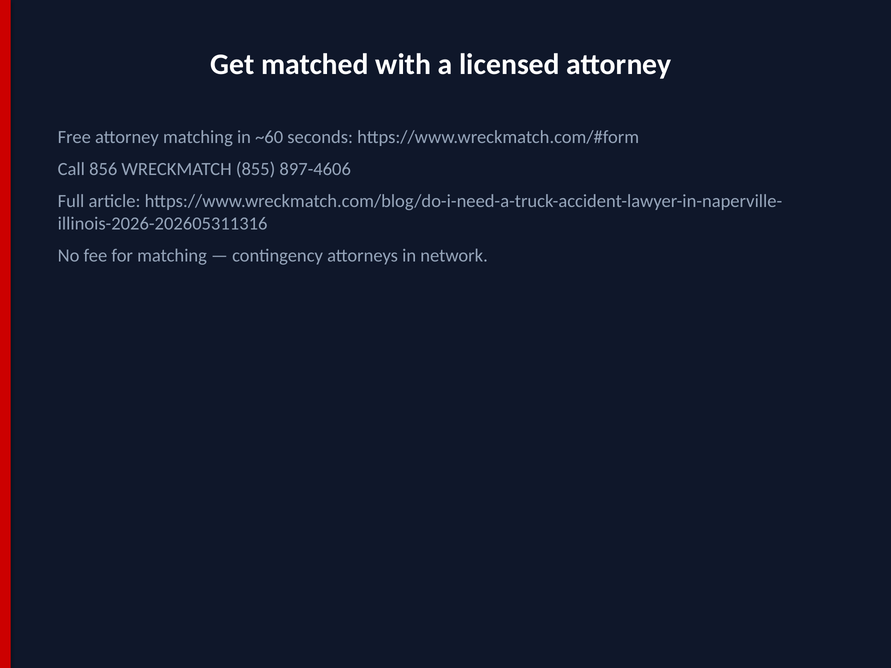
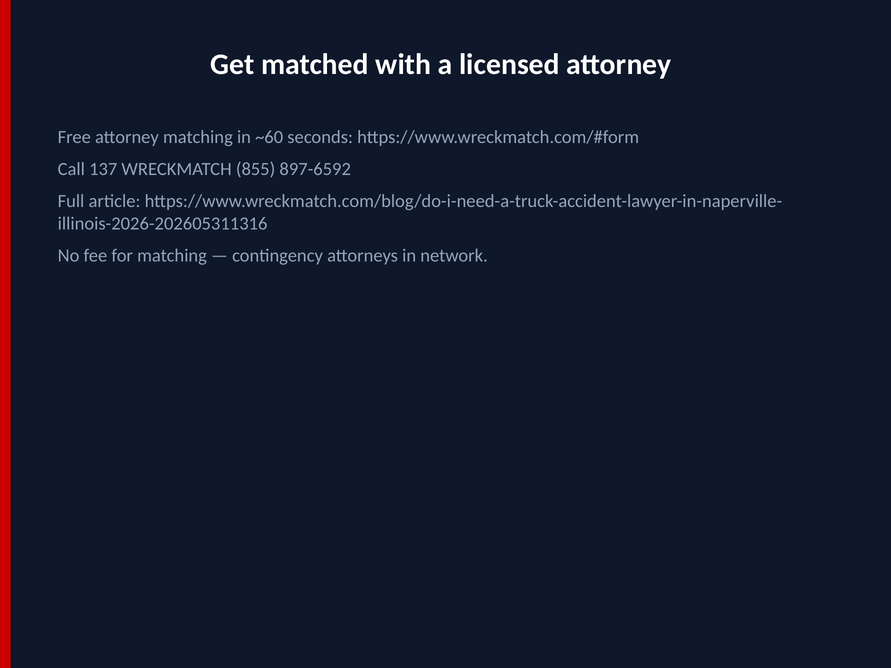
856: 856 -> 137 (103, 169)
897-4606: 897-4606 -> 897-6592 (315, 169)
